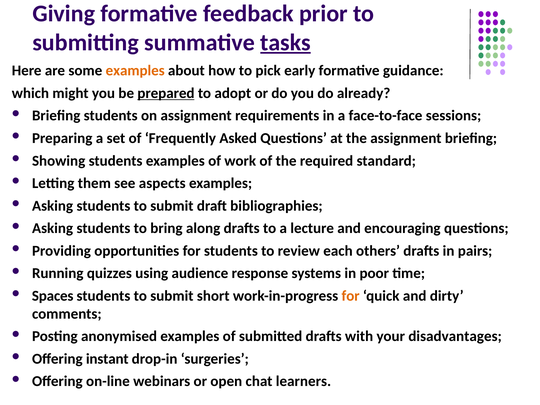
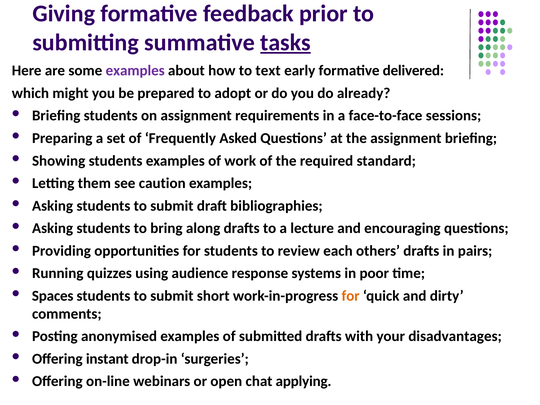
examples colour: orange -> purple (135, 71)
pick: pick -> text (268, 71)
guidance: guidance -> delivered (413, 71)
prepared underline: present -> none (166, 93)
aspects: aspects -> caution (162, 183)
learners: learners -> applying (304, 381)
